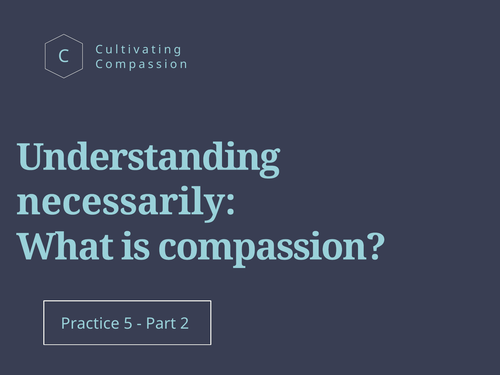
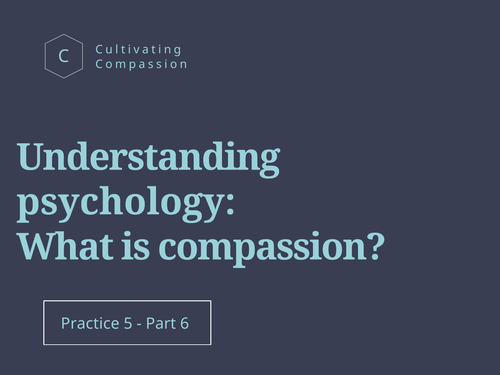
necessarily: necessarily -> psychology (126, 202)
2: 2 -> 6 (185, 324)
